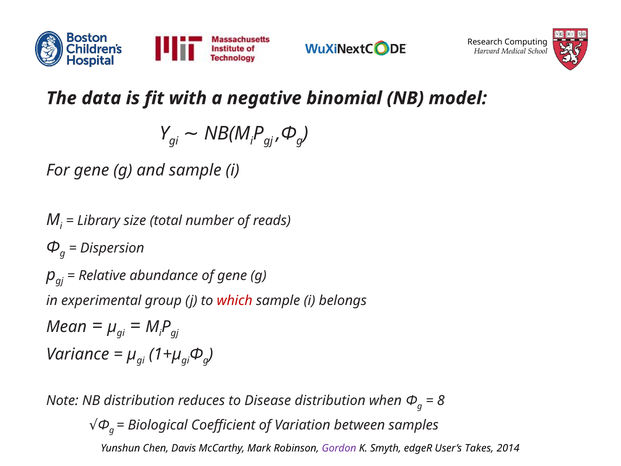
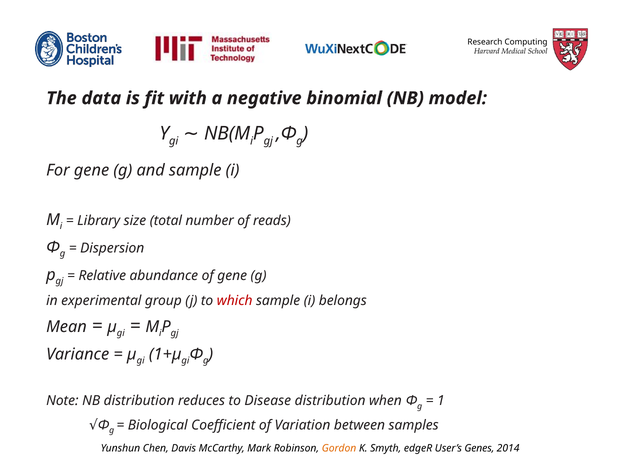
8: 8 -> 1 (441, 401)
Gordon colour: purple -> orange (339, 448)
Takes: Takes -> Genes (479, 448)
